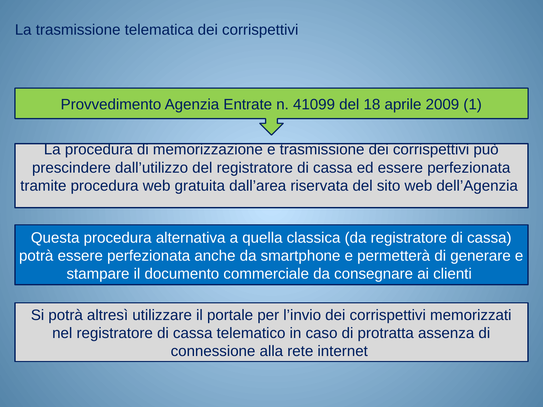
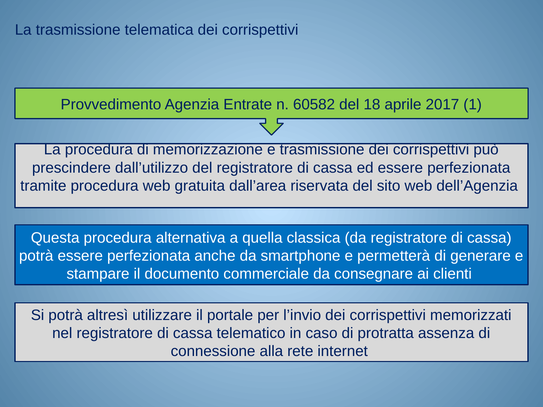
41099: 41099 -> 60582 (314, 104)
2009: 2009 -> 2017 (442, 104)
